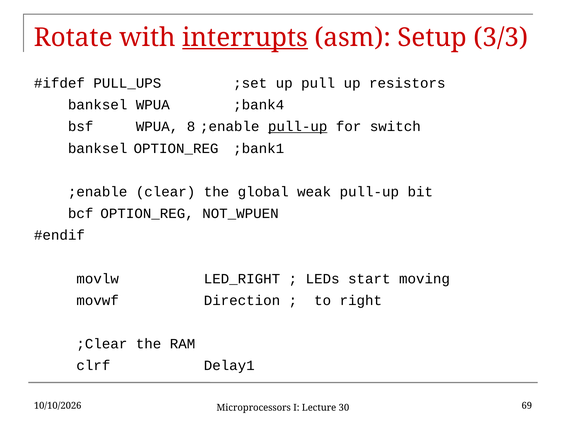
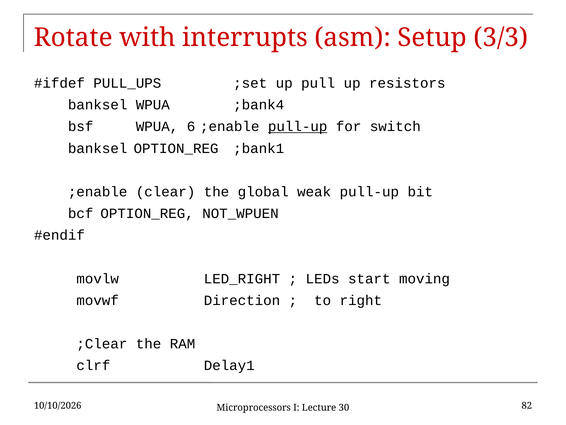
interrupts underline: present -> none (245, 37)
8: 8 -> 6 (191, 126)
69: 69 -> 82 (527, 405)
